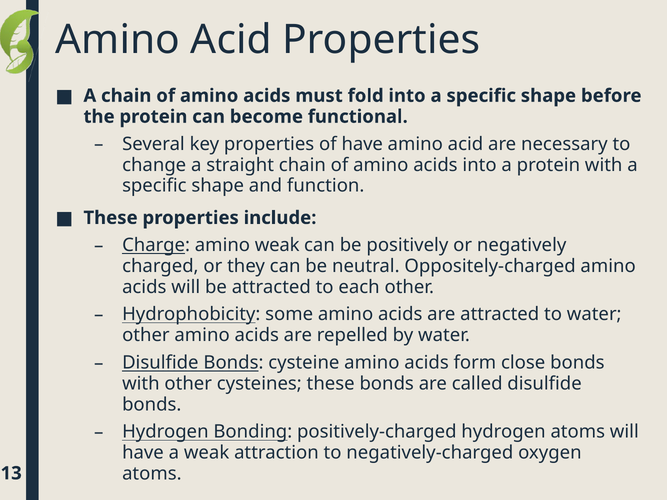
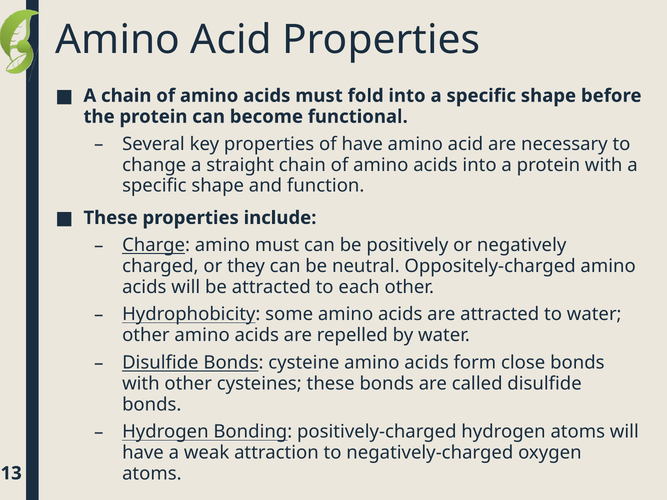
amino weak: weak -> must (277, 245)
